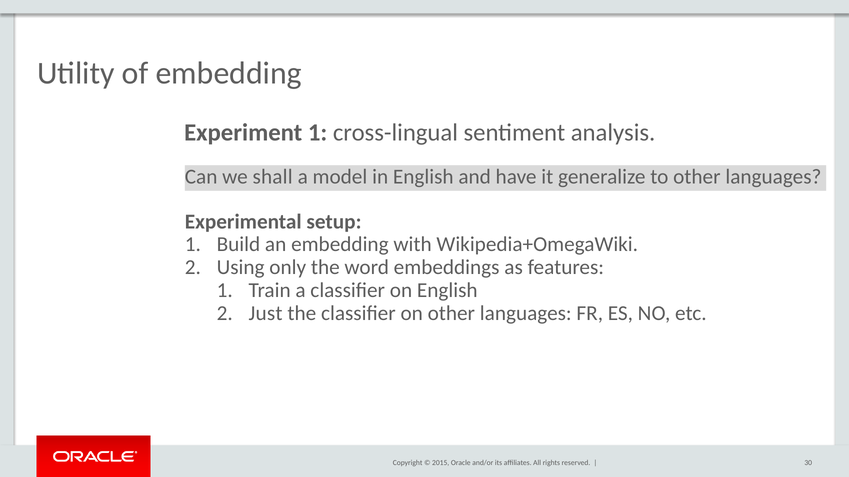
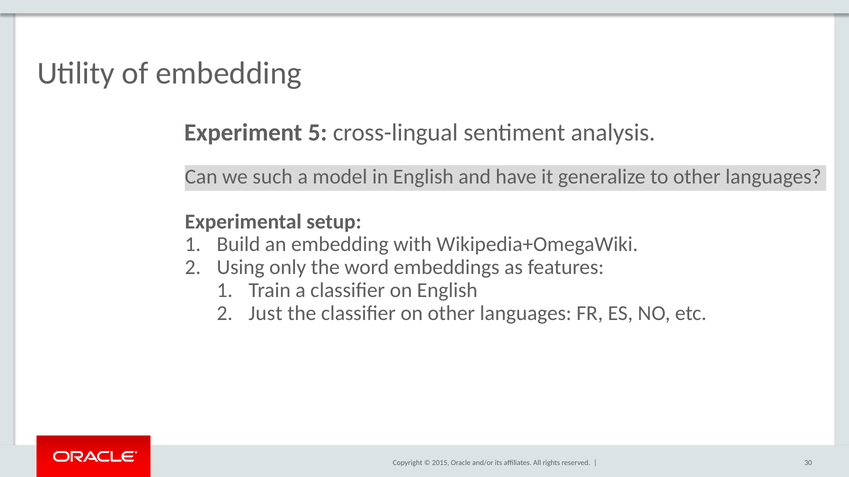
Experiment 1: 1 -> 5 (318, 133)
shall: shall -> such (273, 177)
